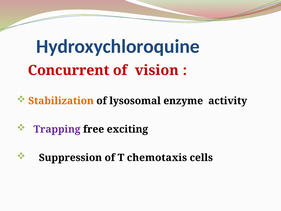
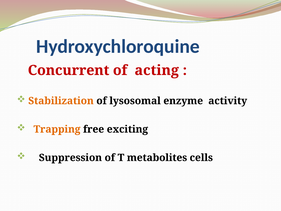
vision: vision -> acting (157, 70)
Trapping colour: purple -> orange (57, 129)
chemotaxis: chemotaxis -> metabolites (157, 158)
